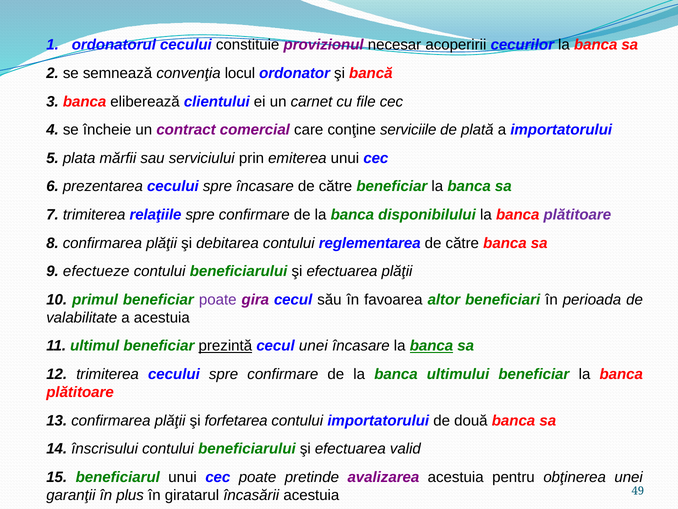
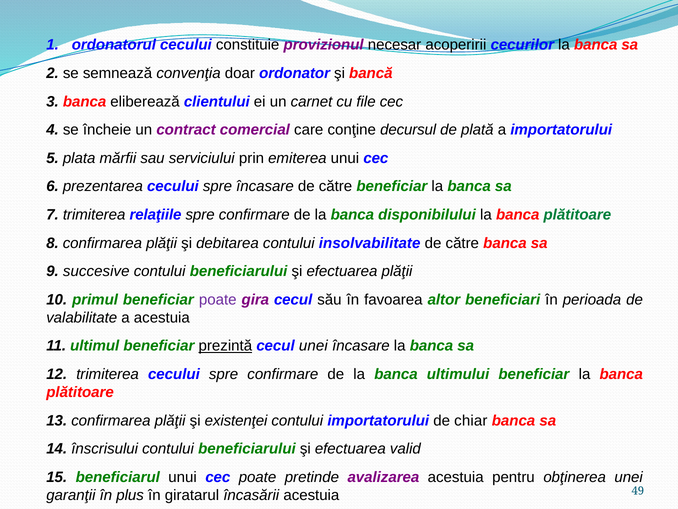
locul: locul -> doar (240, 73)
serviciile: serviciile -> decursul (408, 130)
plătitoare colour: purple -> green (577, 215)
reglementarea: reglementarea -> insolvabilitate (370, 243)
efectueze: efectueze -> succesive (96, 271)
banca underline: present -> none (432, 346)
forfetarea: forfetarea -> existenţei (236, 420)
două: două -> chiar (471, 420)
